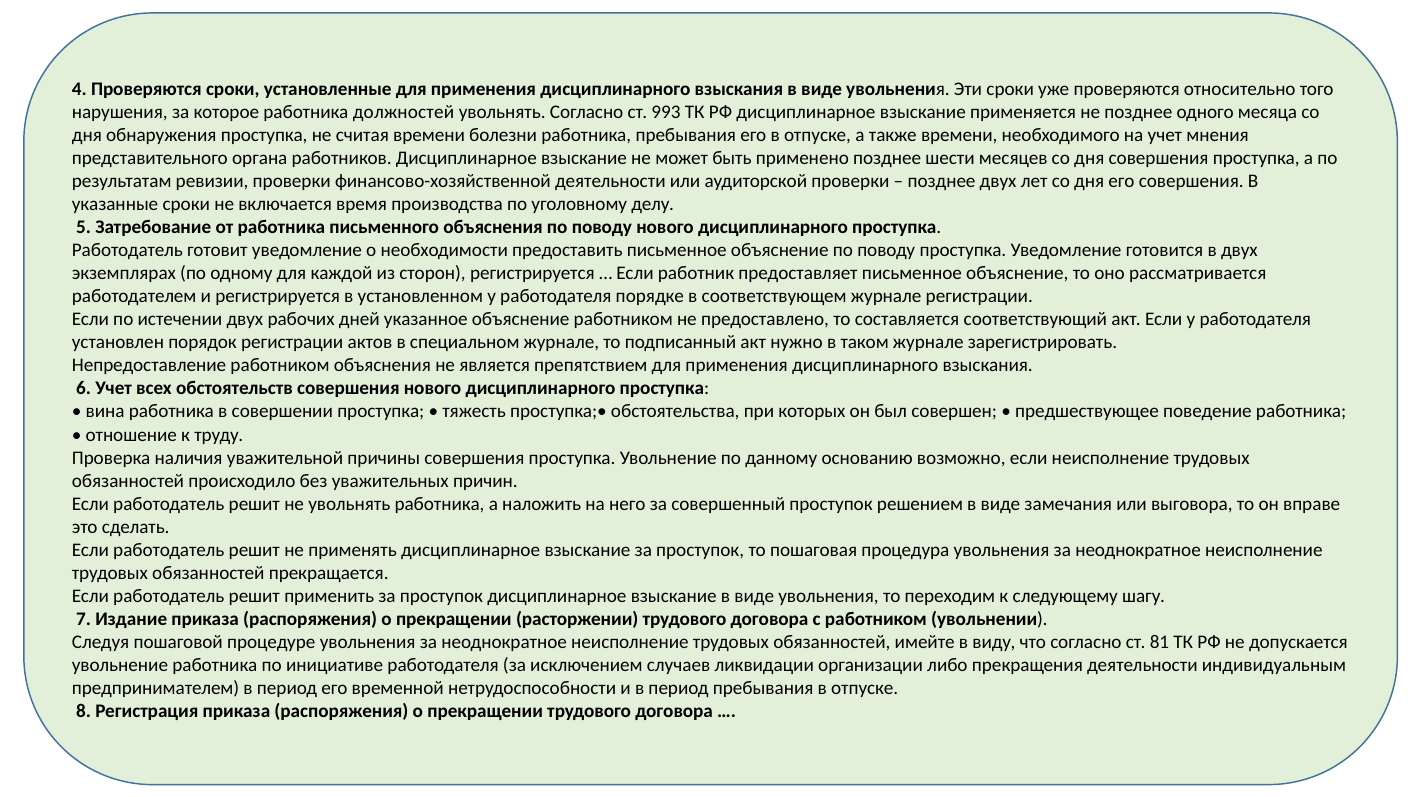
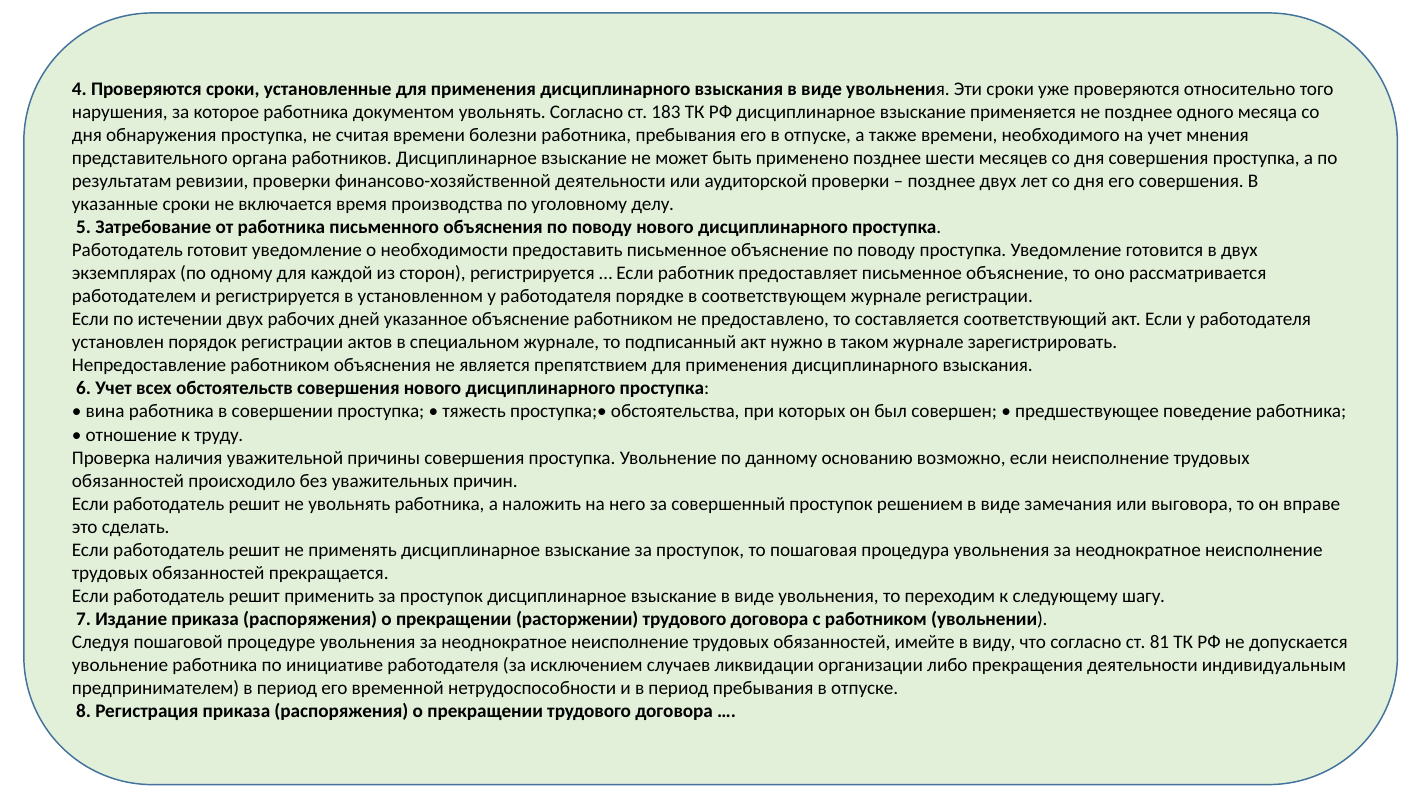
должностей: должностей -> документом (404, 112)
993: 993 -> 183 (666, 112)
